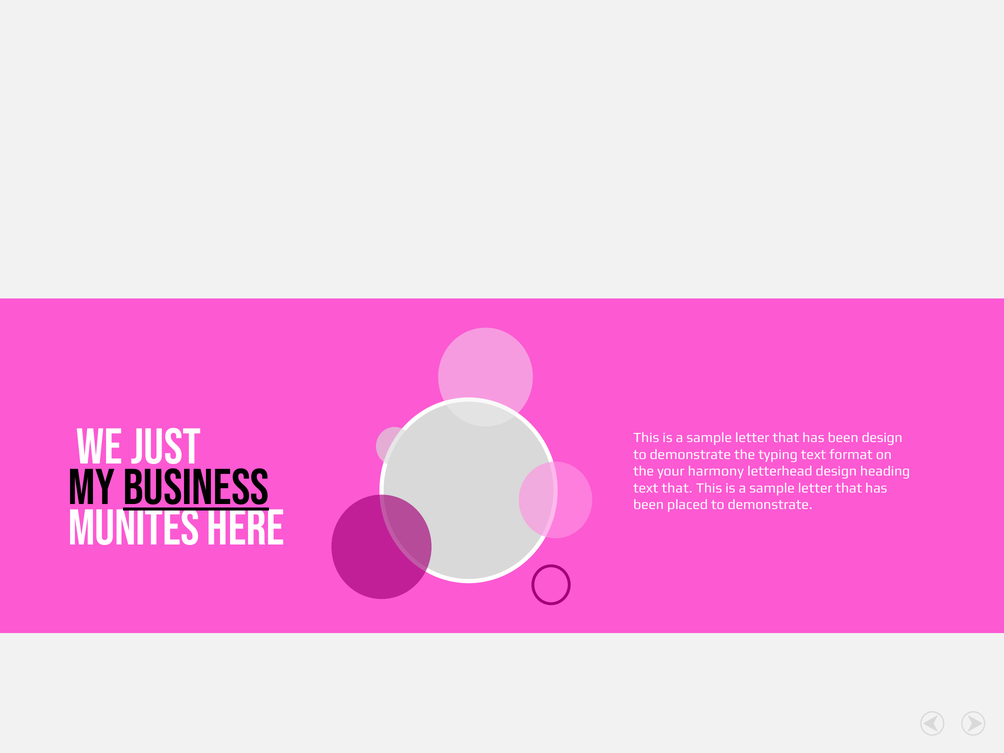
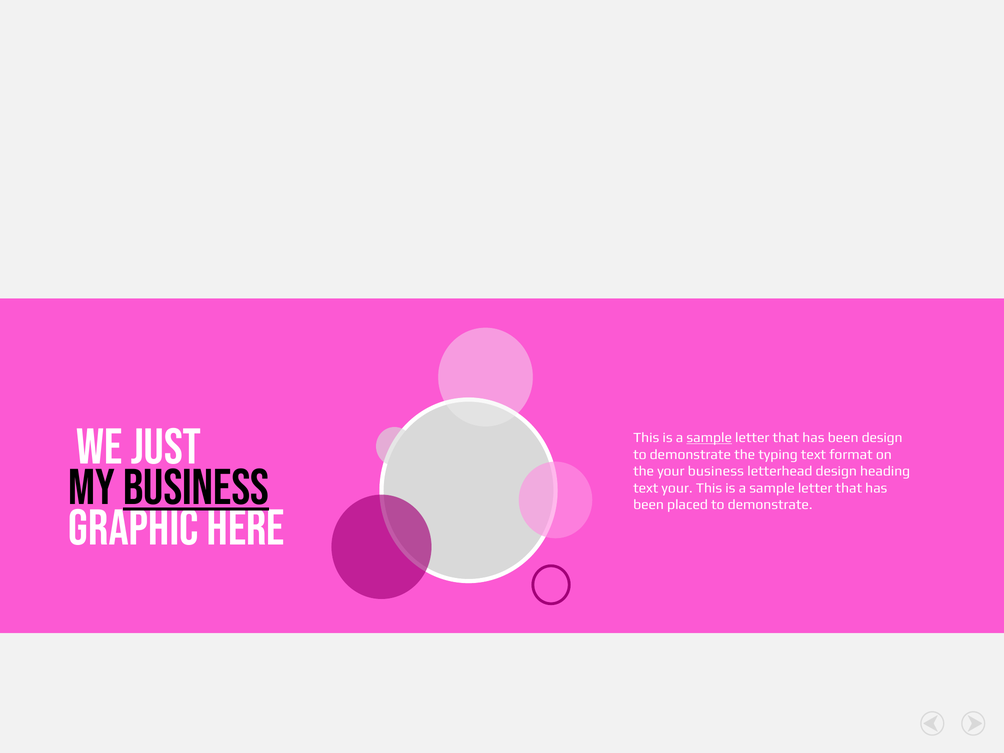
sample underline: none -> present (709, 438)
your harmony: harmony -> business (716, 471)
text that: that -> your (677, 488)
MUNITES: MUNITES -> GRAPHIC (134, 528)
